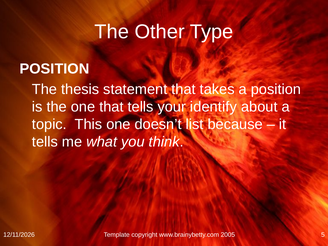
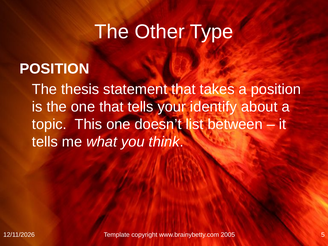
because: because -> between (235, 124)
